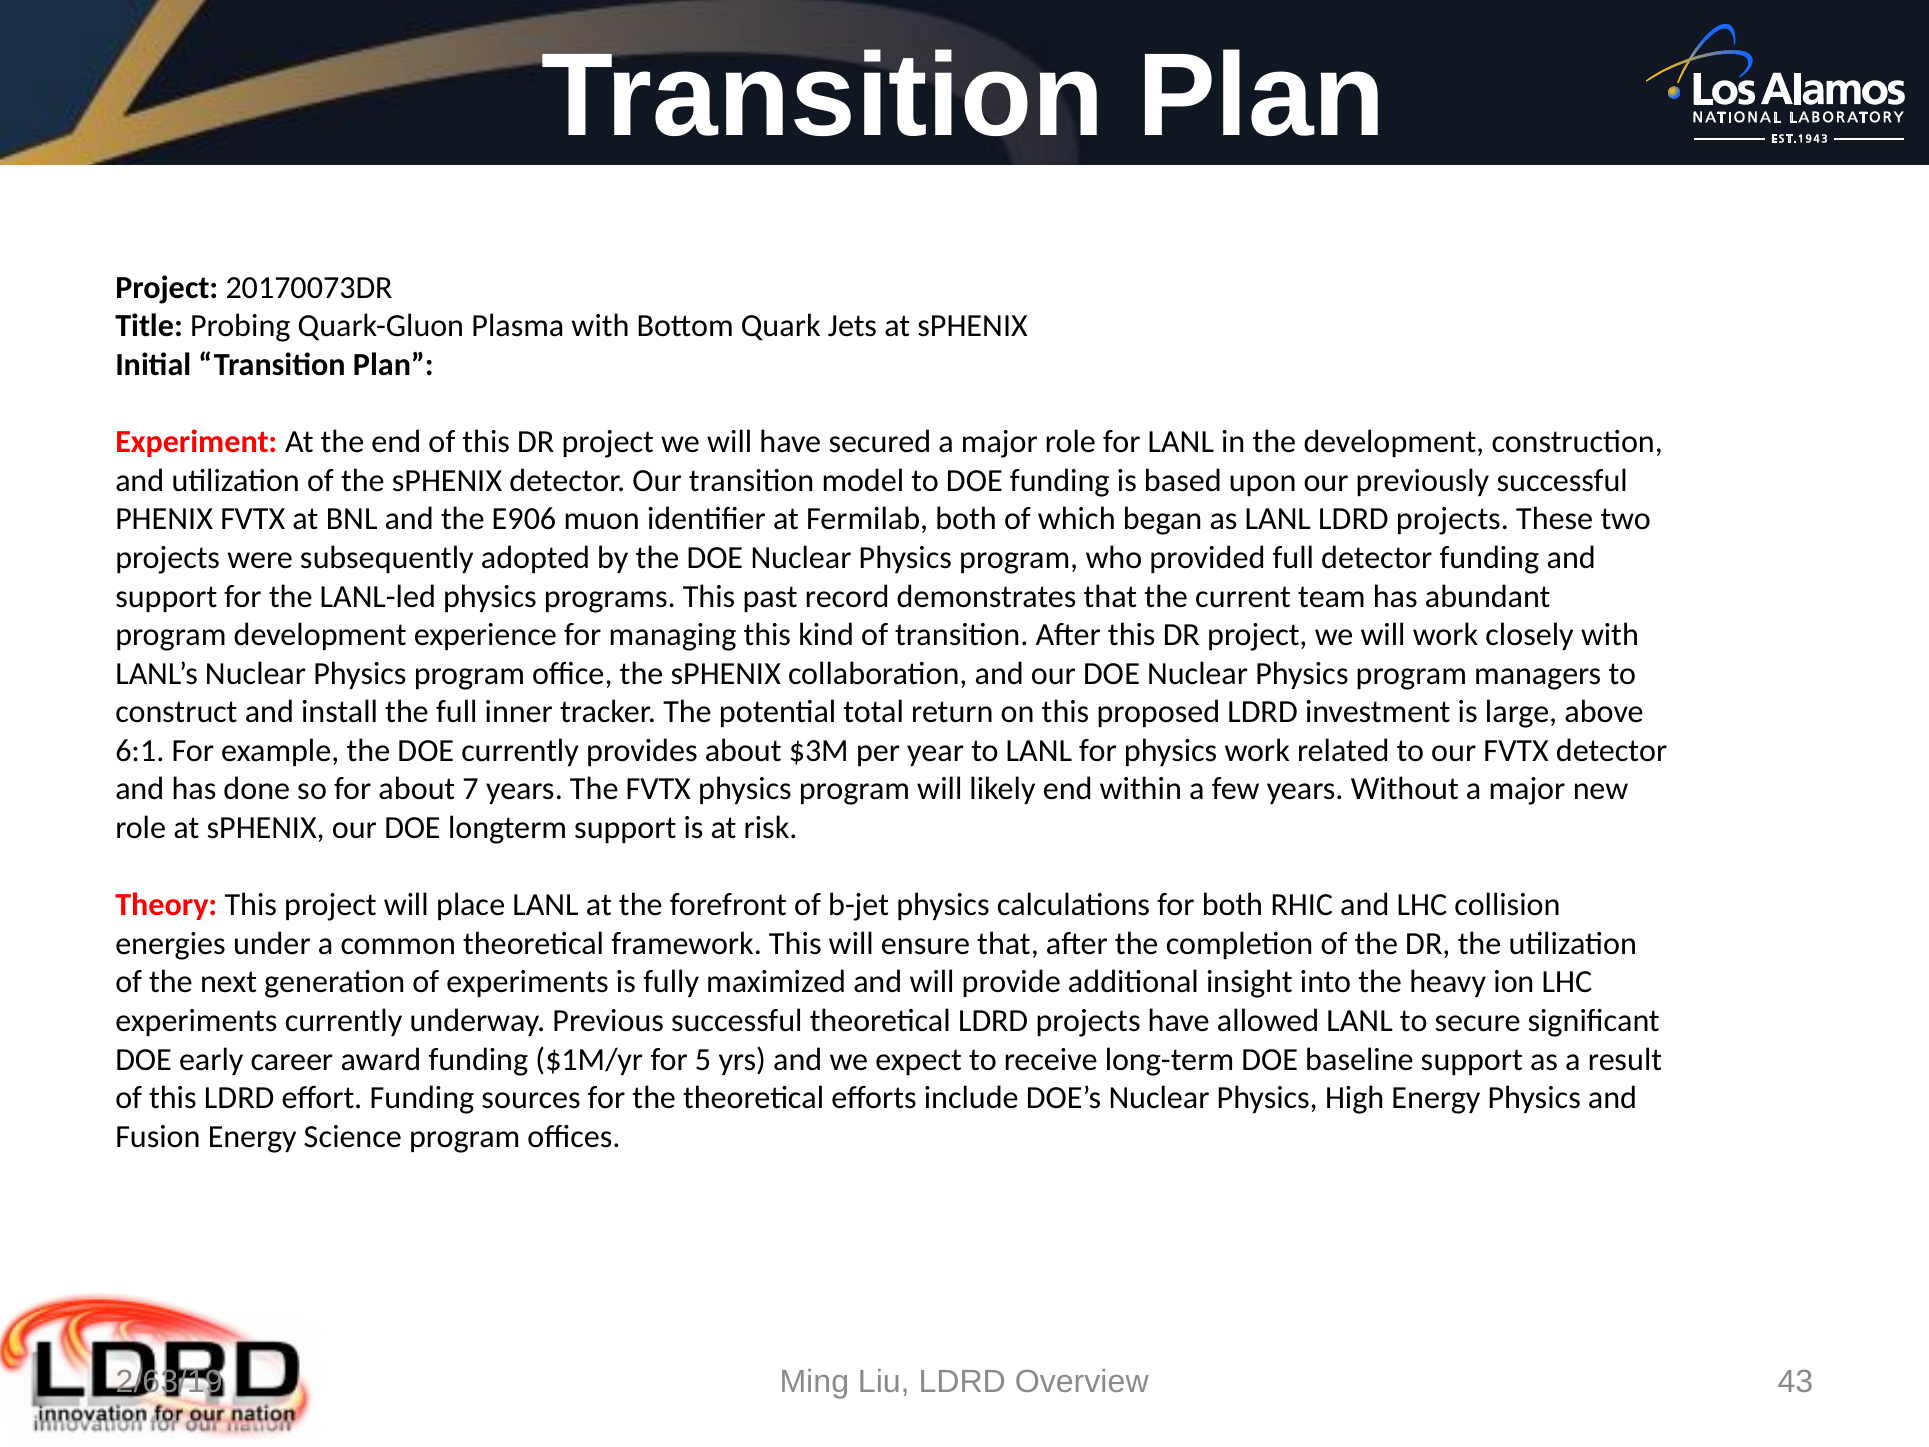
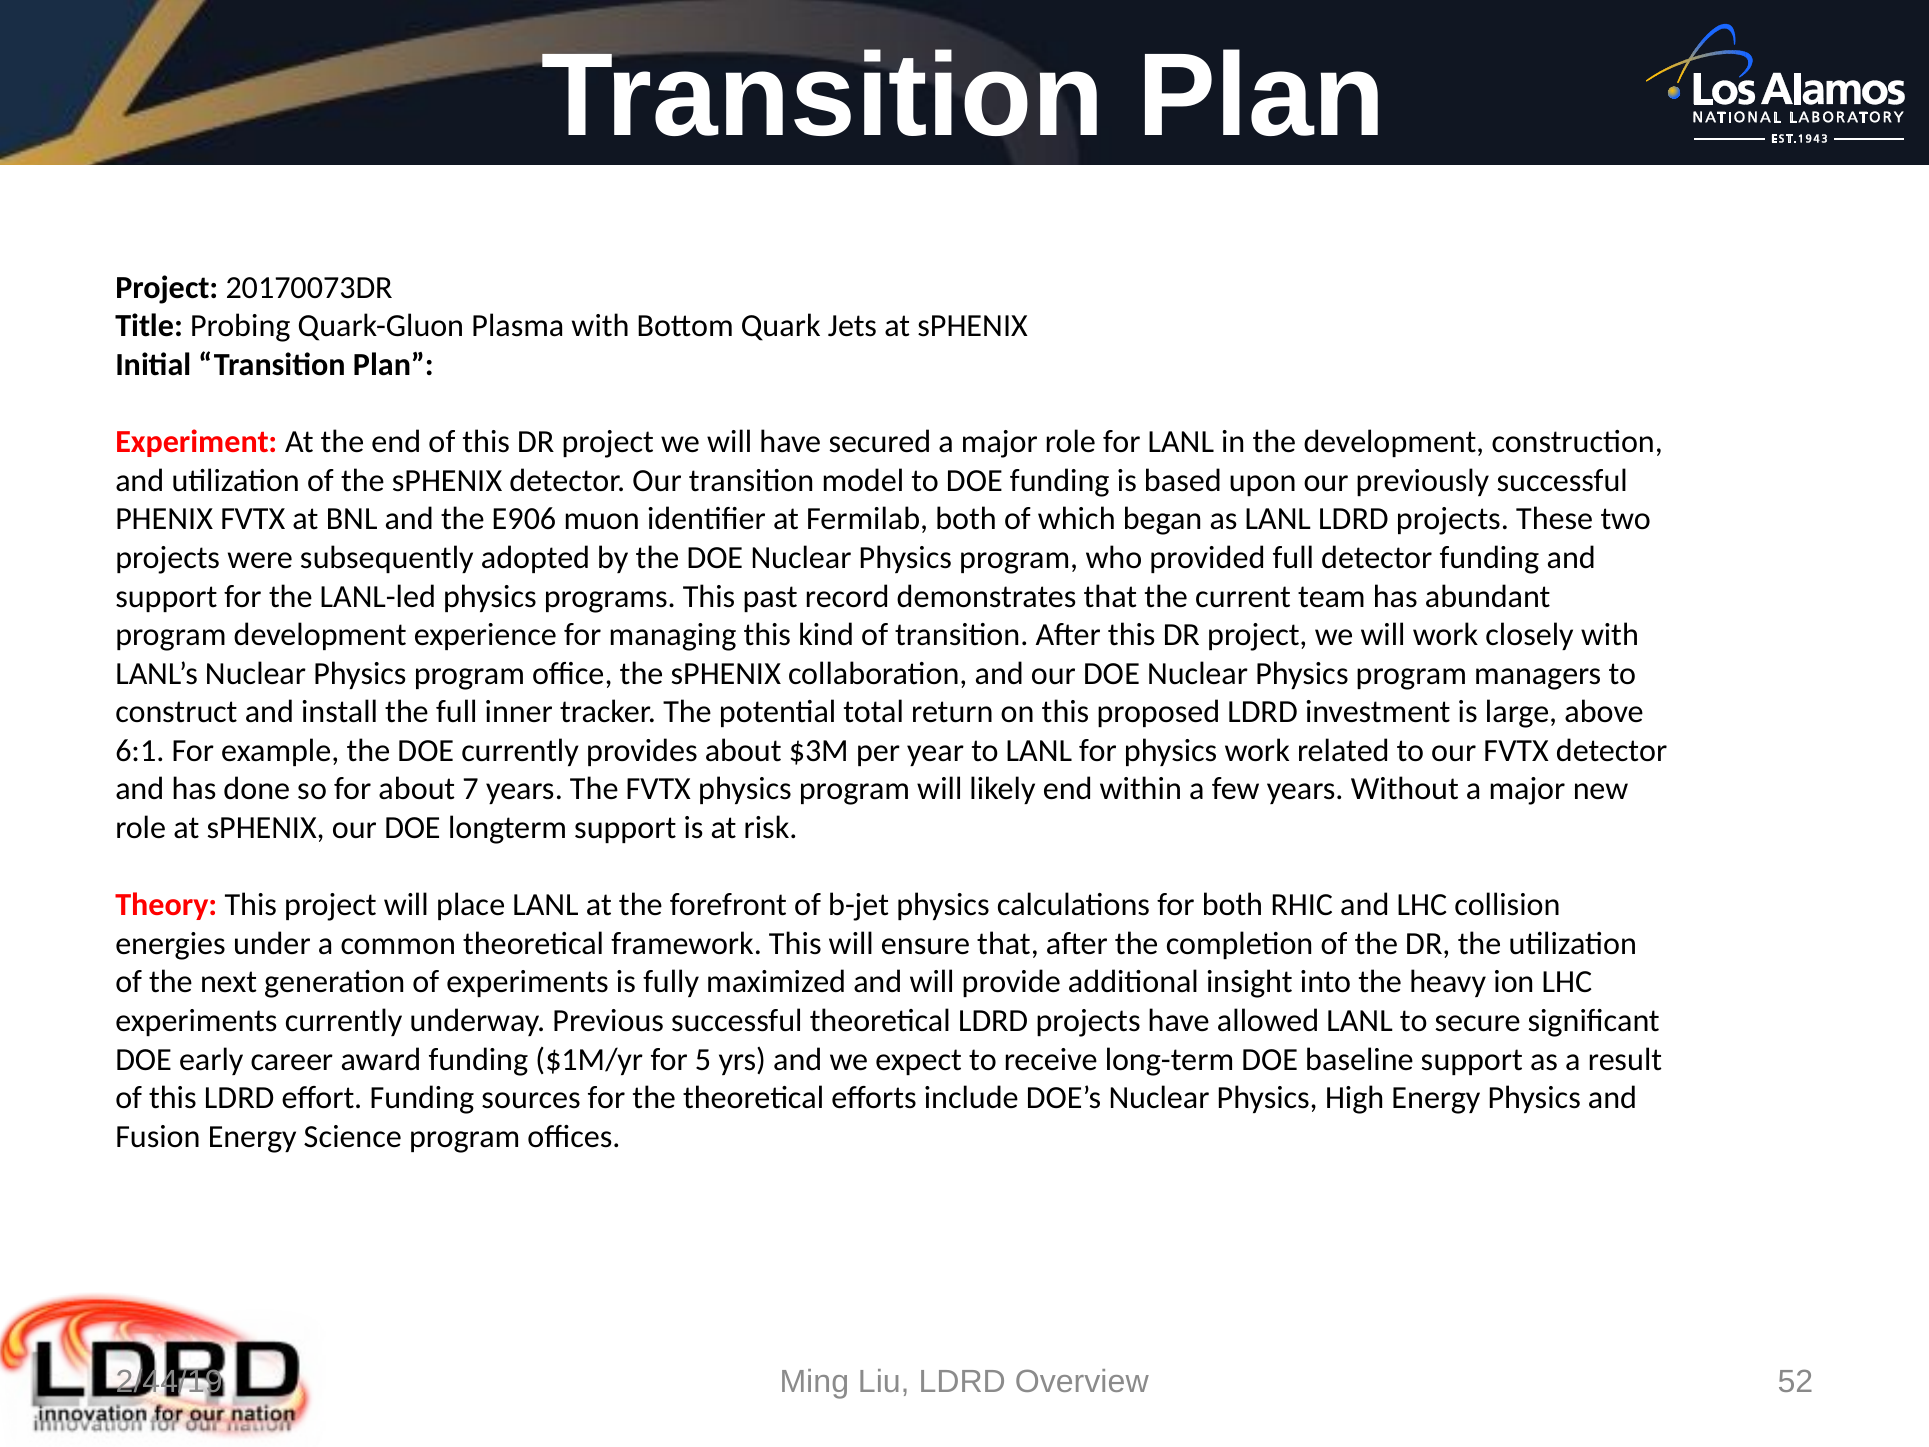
2/63/19: 2/63/19 -> 2/44/19 (169, 1382)
43: 43 -> 52 (1795, 1382)
